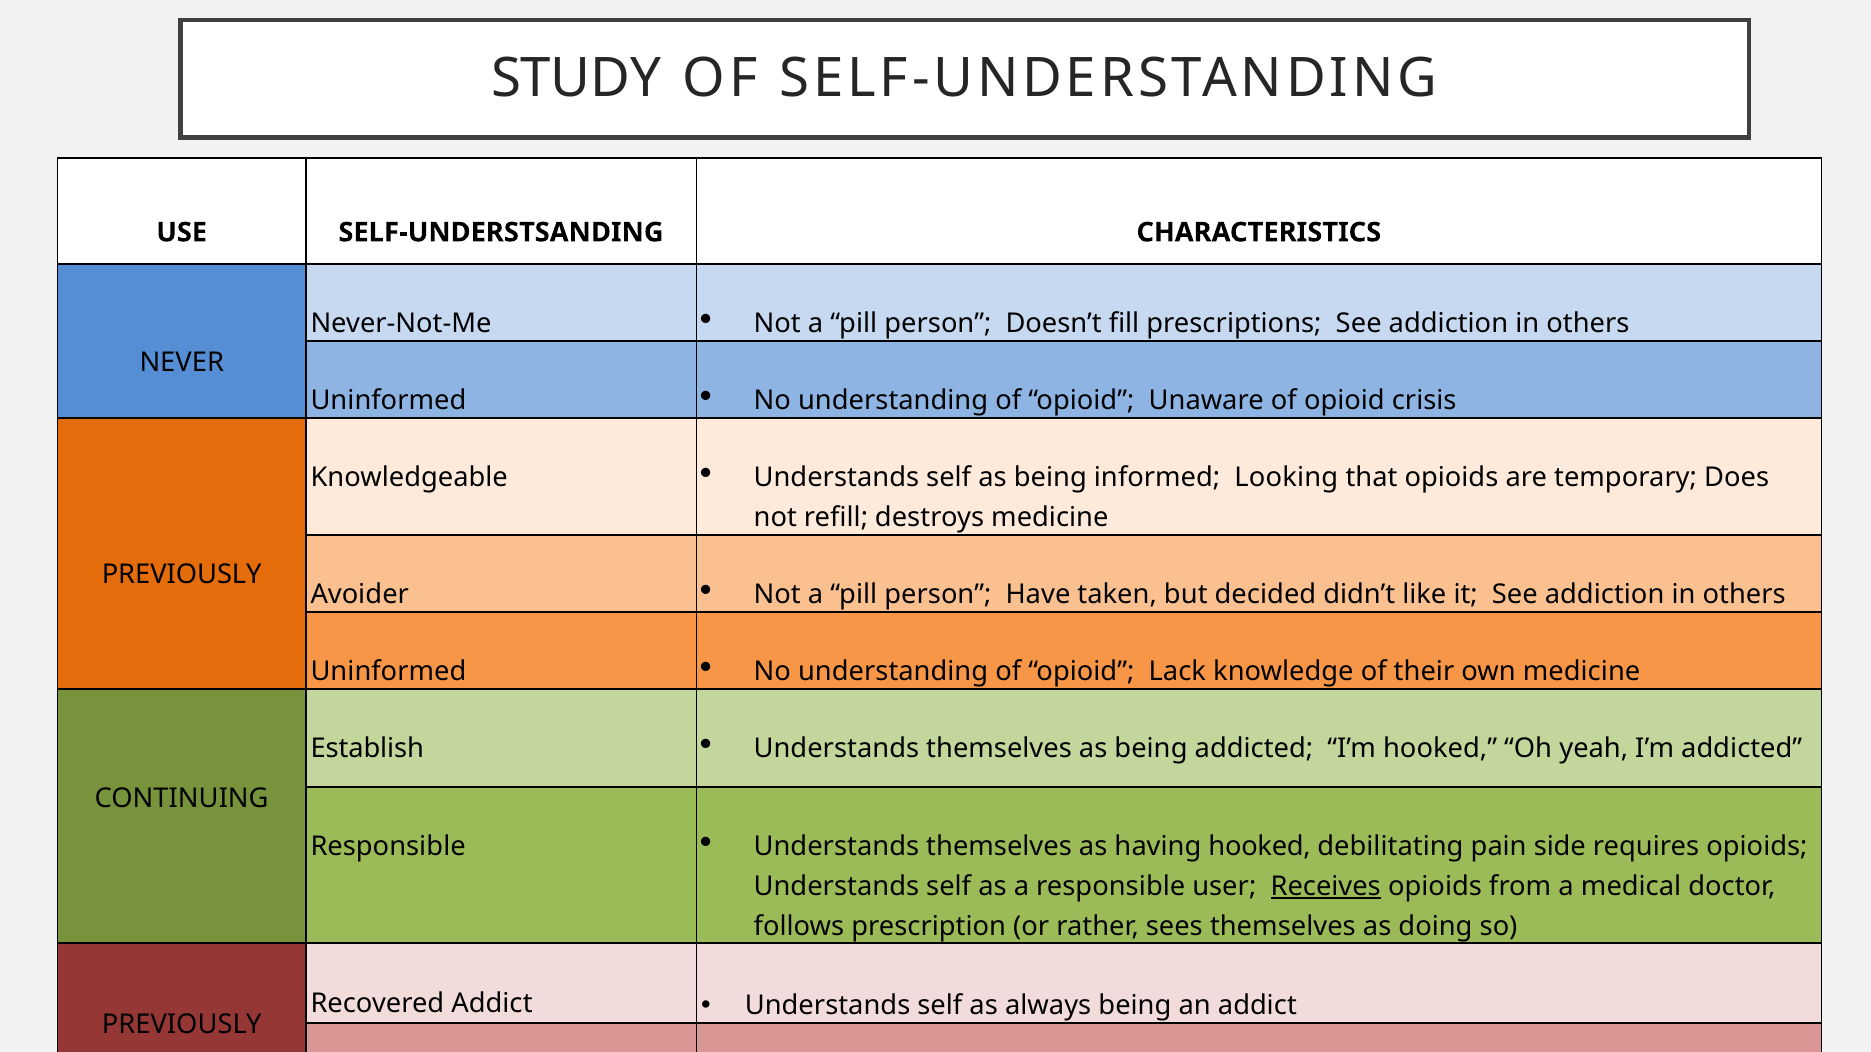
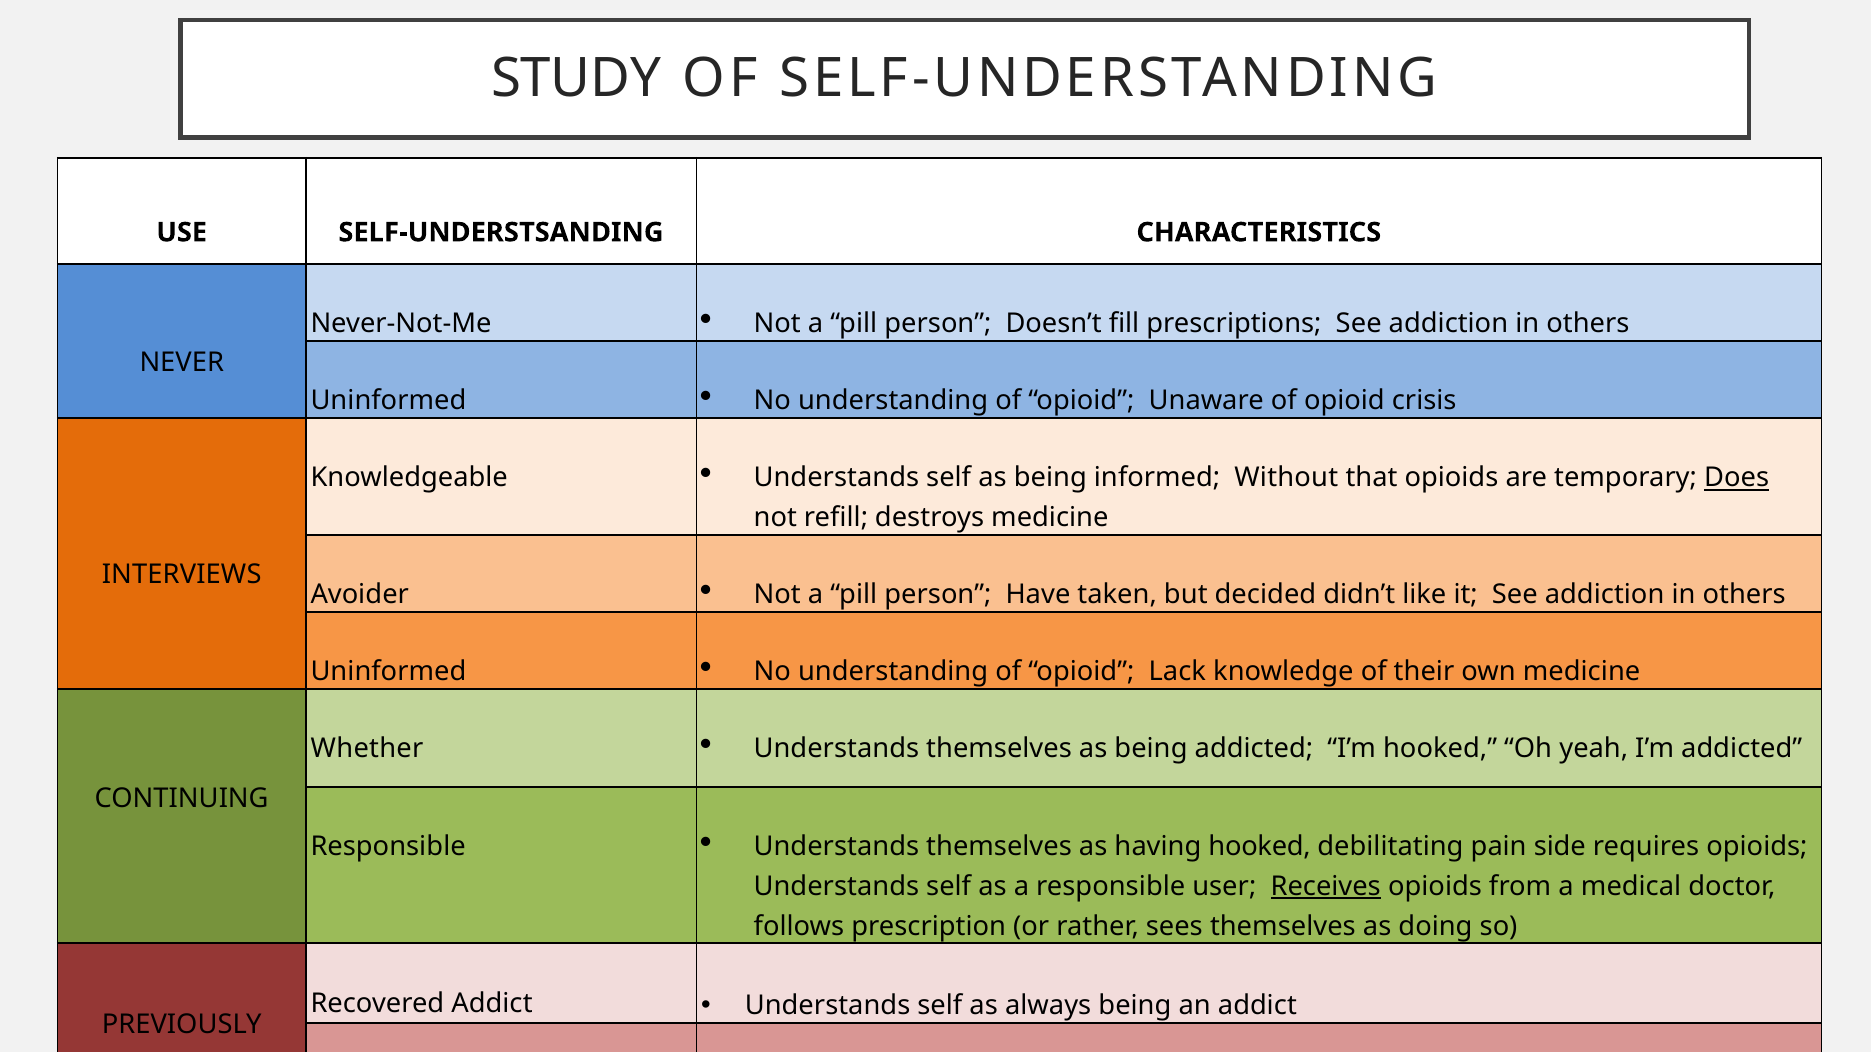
Looking: Looking -> Without (1286, 478)
Does underline: none -> present (1737, 478)
PREVIOUSLY: PREVIOUSLY -> INTERVIEWS (182, 575)
Establish: Establish -> Whether (367, 749)
